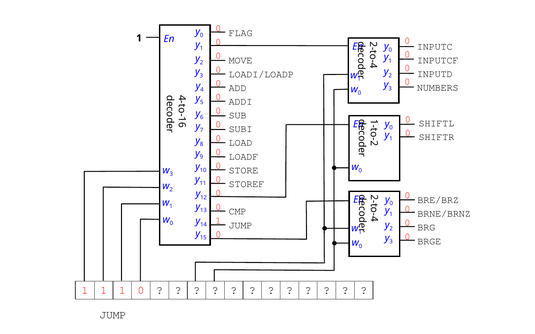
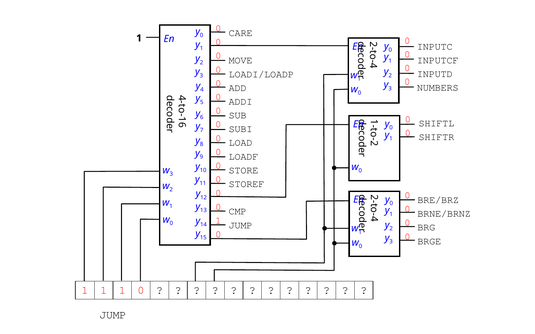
FLAG: FLAG -> CARE (241, 33)
